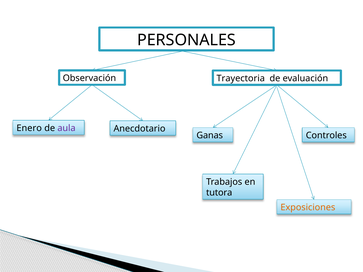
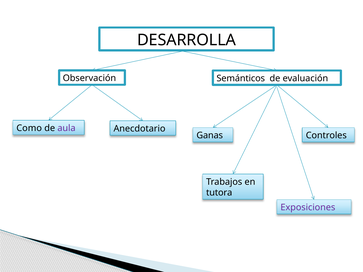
PERSONALES: PERSONALES -> DESARROLLA (186, 40)
Trayectoria: Trayectoria -> Semánticos (241, 78)
Enero: Enero -> Como (29, 128)
Exposiciones colour: orange -> purple (308, 208)
